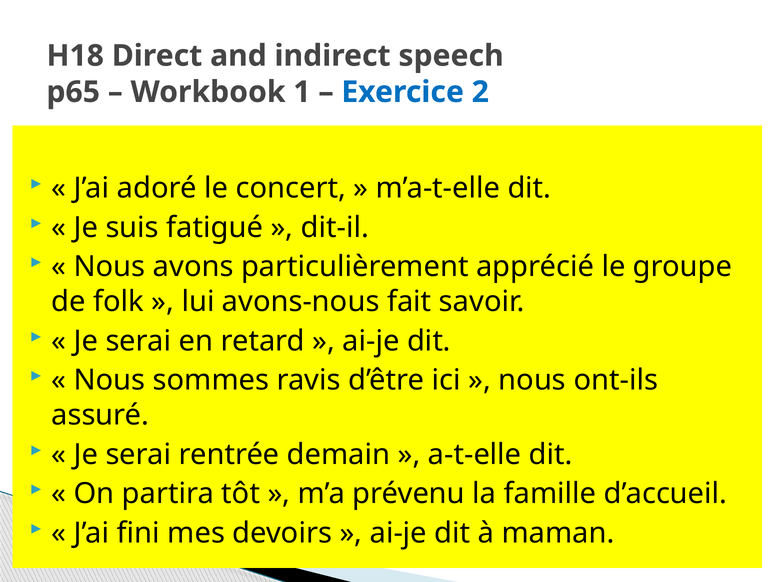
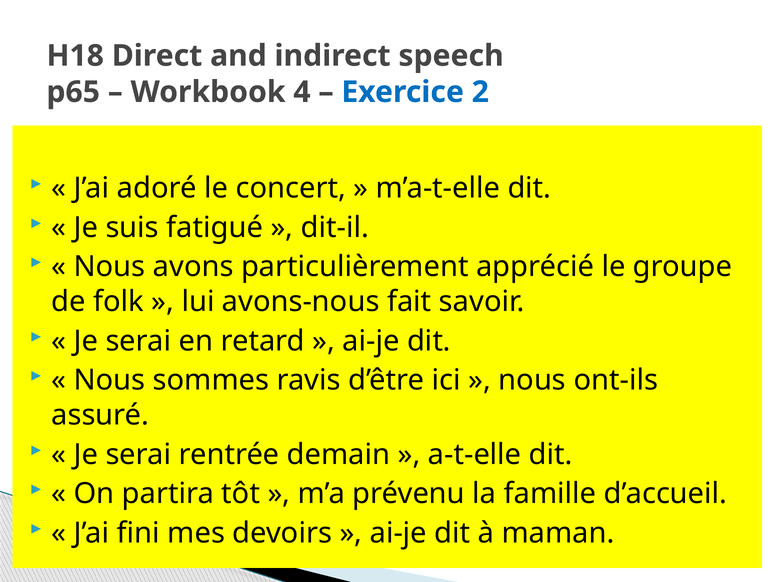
1: 1 -> 4 (302, 92)
